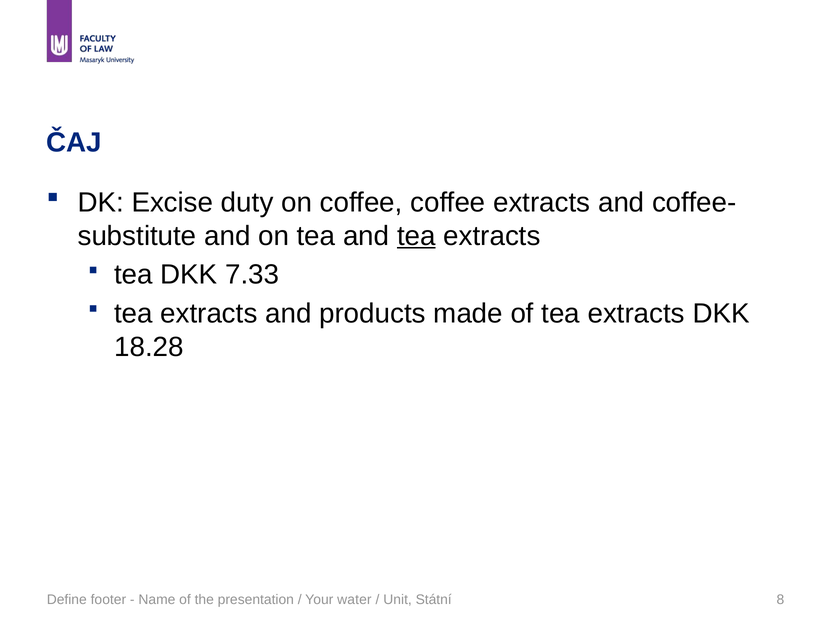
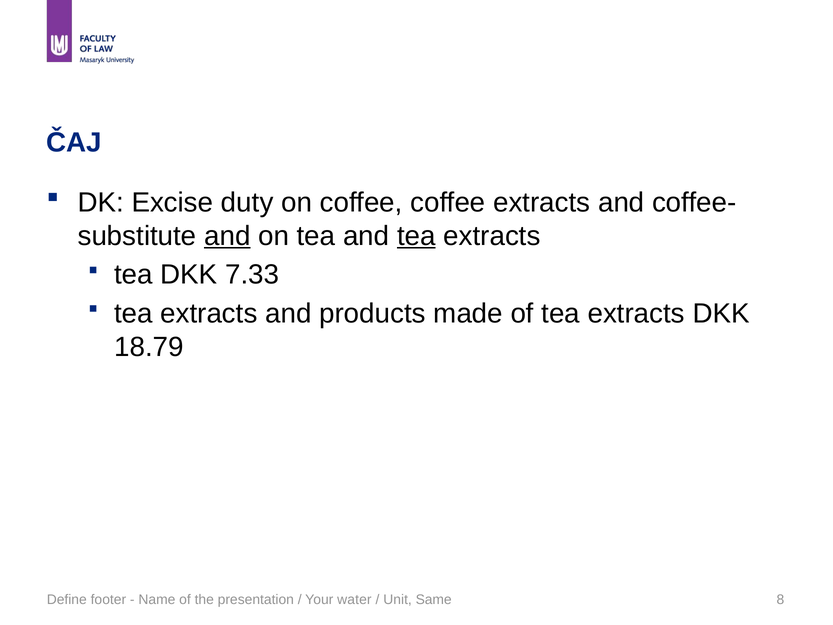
and underline: none -> present (227, 236)
18.28: 18.28 -> 18.79 (149, 347)
Státní: Státní -> Same (434, 599)
